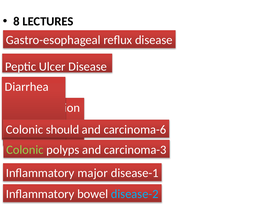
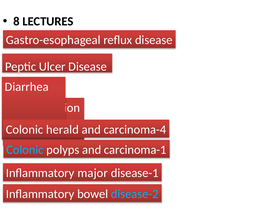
should: should -> herald (62, 129)
carcinoma-6: carcinoma-6 -> carcinoma-4 (135, 129)
Colonic colour: light green -> light blue (25, 150)
carcinoma-3: carcinoma-3 -> carcinoma-1 (135, 150)
